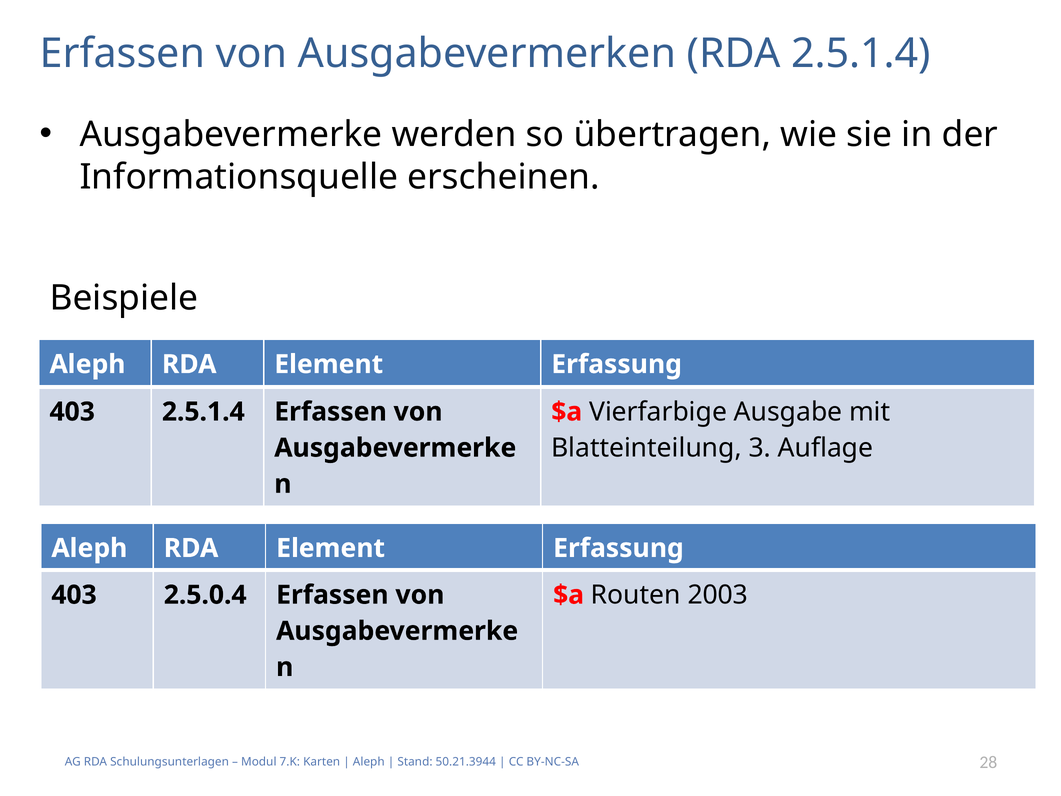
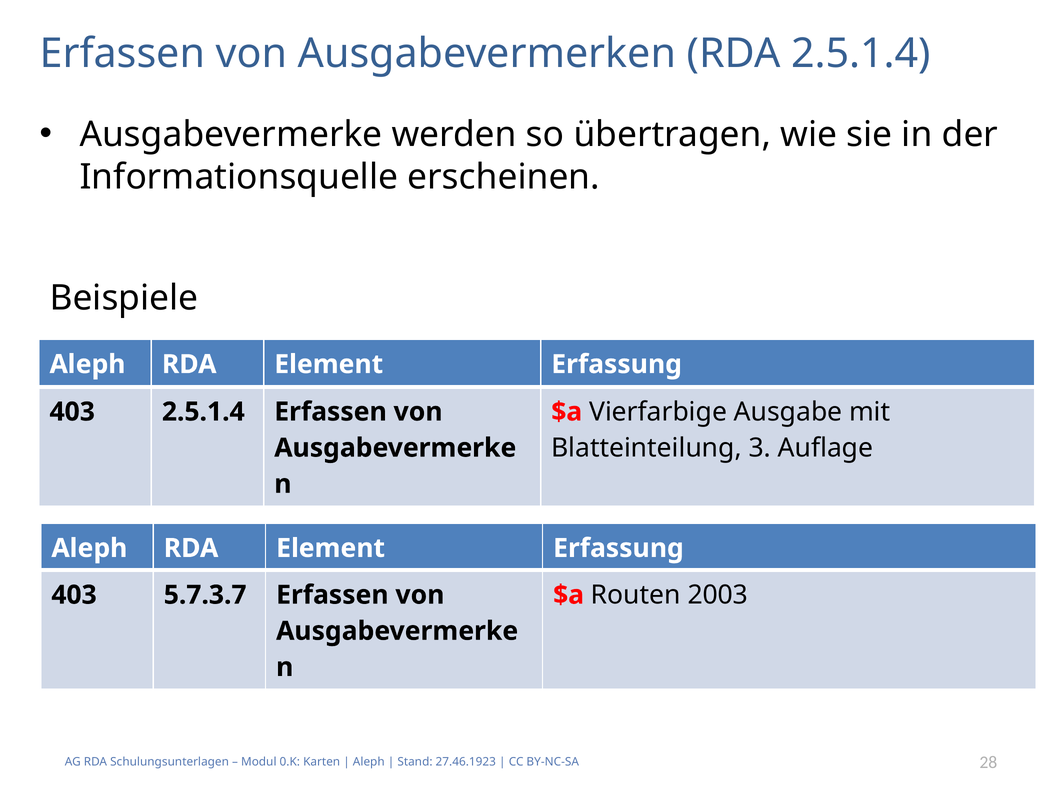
2.5.0.4: 2.5.0.4 -> 5.7.3.7 (205, 595)
7.K: 7.K -> 0.K (290, 762)
50.21.3944: 50.21.3944 -> 27.46.1923 (466, 762)
